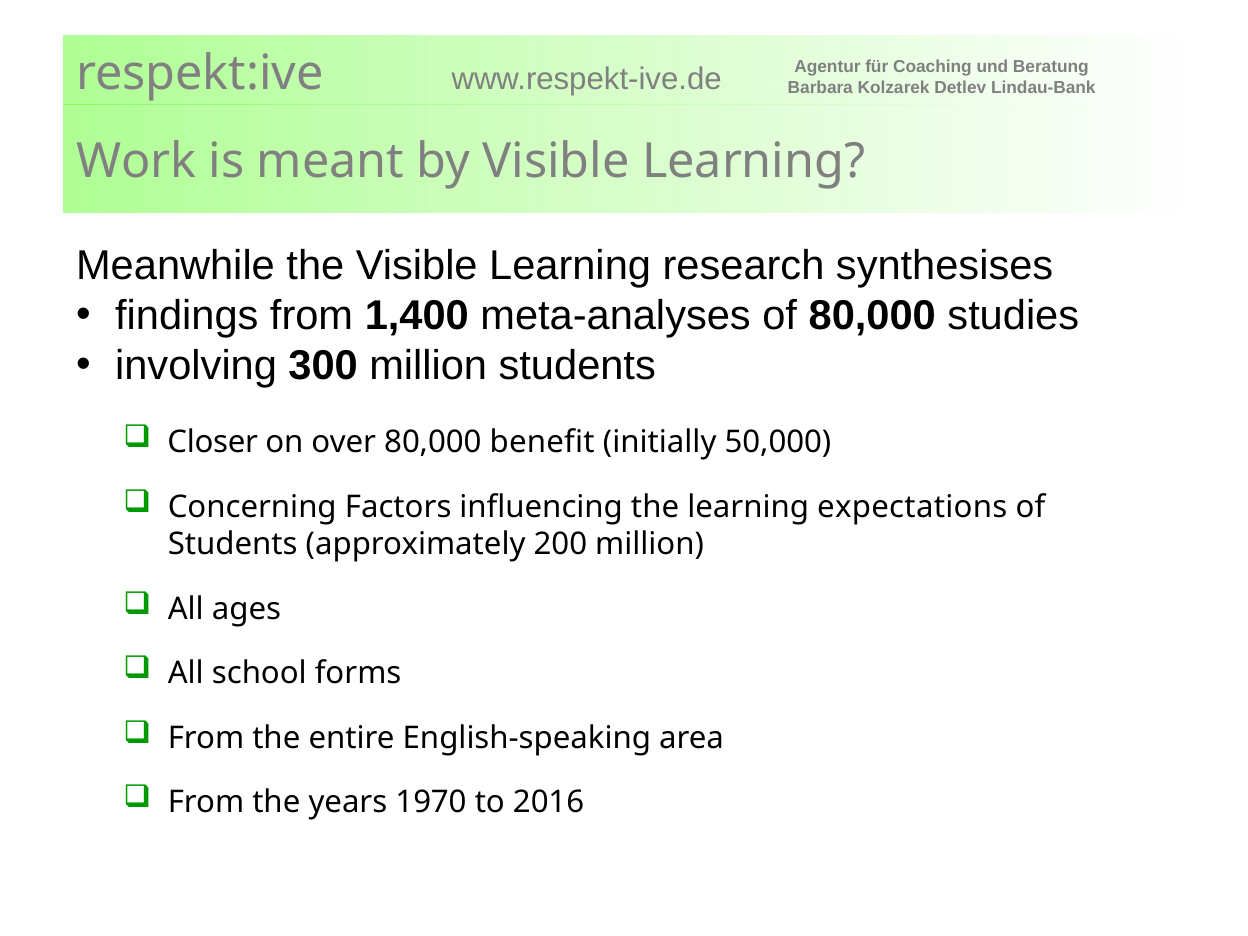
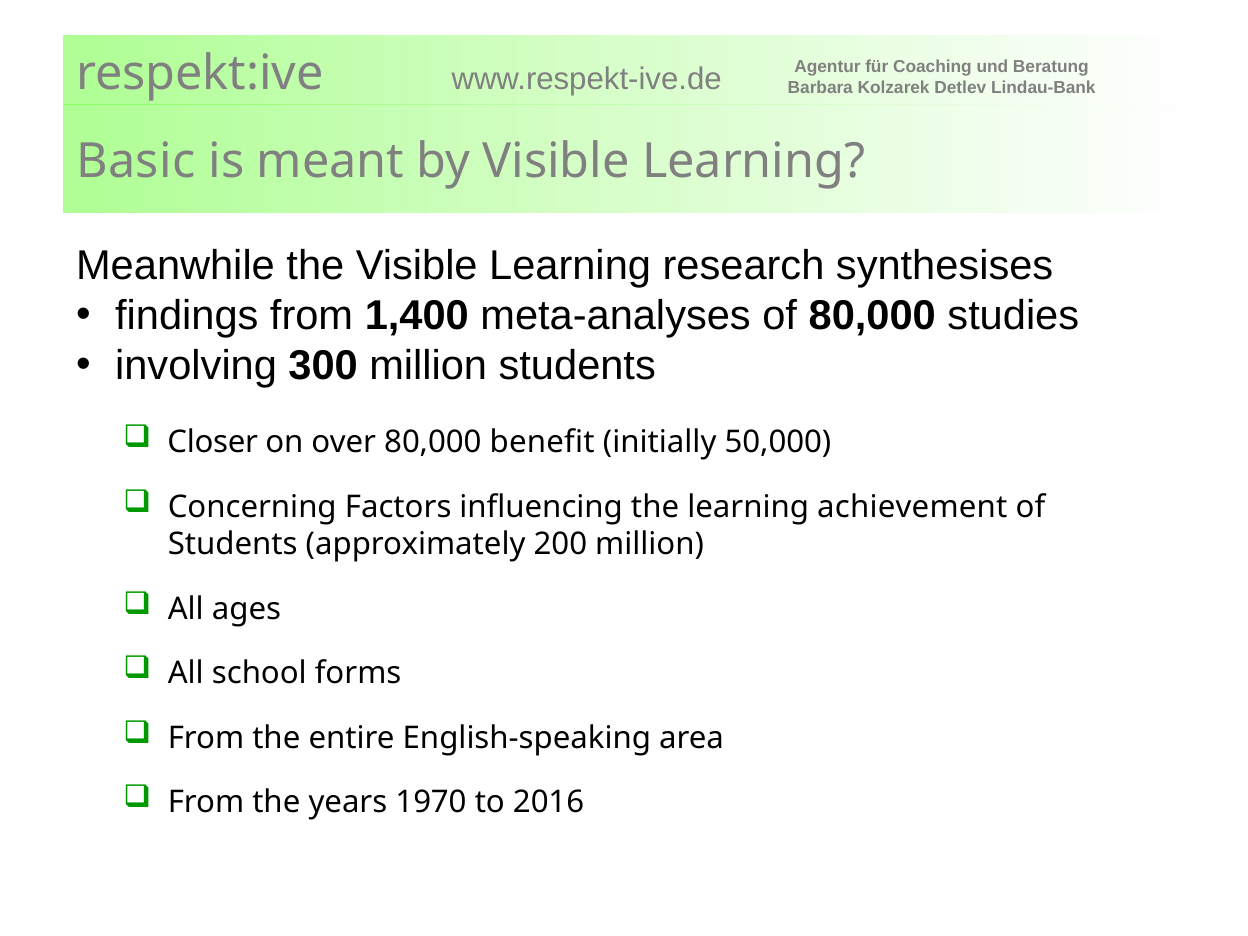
Work: Work -> Basic (136, 162)
expectations: expectations -> achievement (912, 507)
